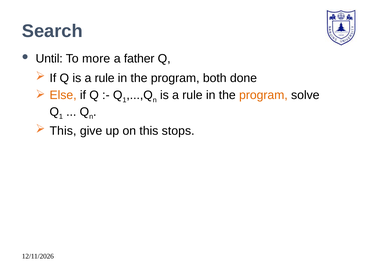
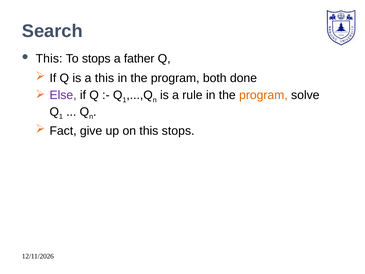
Until: Until -> This (49, 59)
To more: more -> stops (96, 59)
Q is a rule: rule -> this (104, 78)
Else colour: orange -> purple (63, 95)
This: This -> Fact (63, 131)
